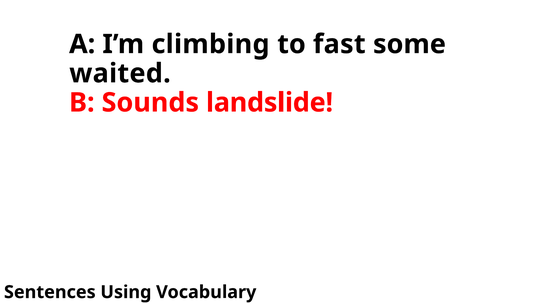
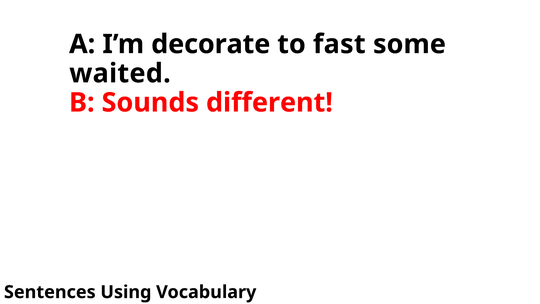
climbing: climbing -> decorate (211, 44)
landslide: landslide -> different (269, 103)
